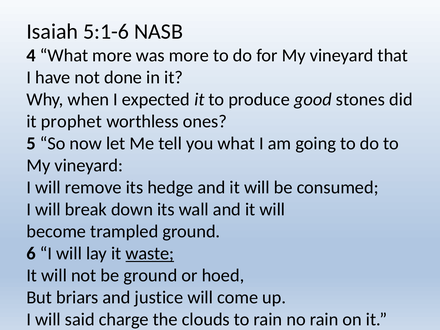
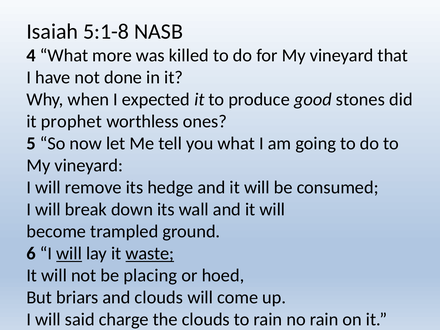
5:1-6: 5:1-6 -> 5:1-8 (106, 32)
was more: more -> killed (189, 56)
will underline: none -> present (69, 254)
be ground: ground -> placing (150, 276)
and justice: justice -> clouds (159, 298)
